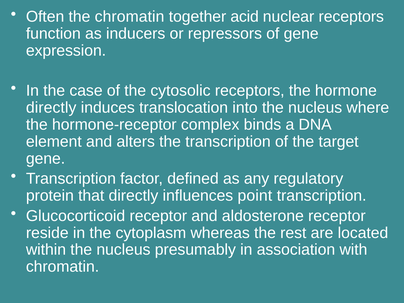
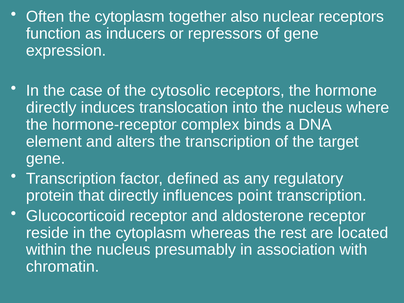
Often the chromatin: chromatin -> cytoplasm (130, 17)
acid: acid -> also (245, 17)
